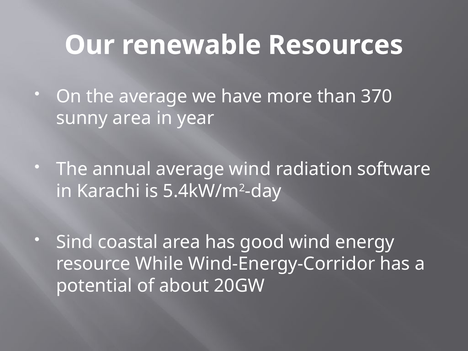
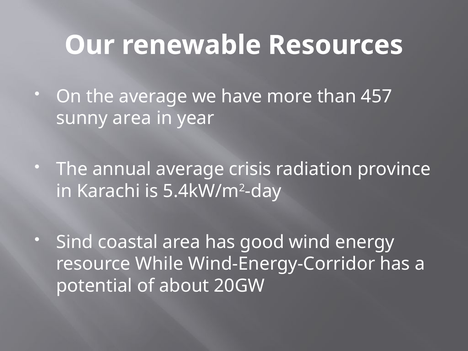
370: 370 -> 457 (377, 96)
average wind: wind -> crisis (250, 169)
software: software -> province (394, 169)
